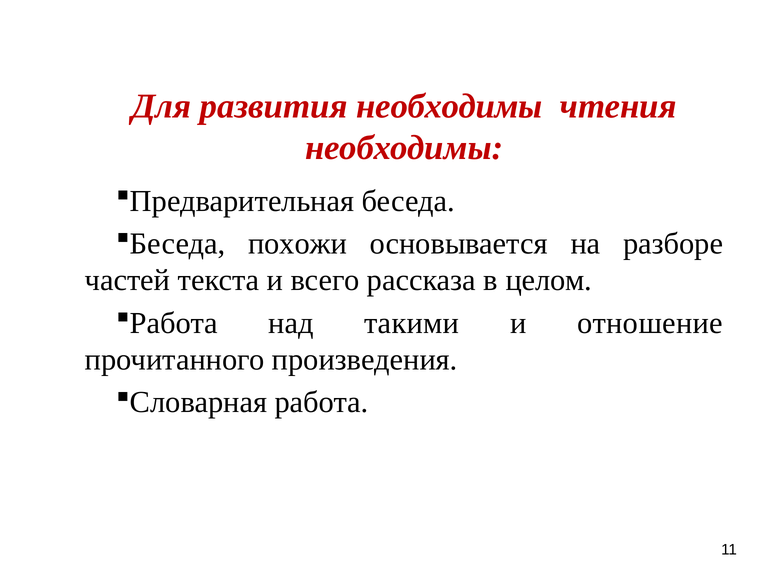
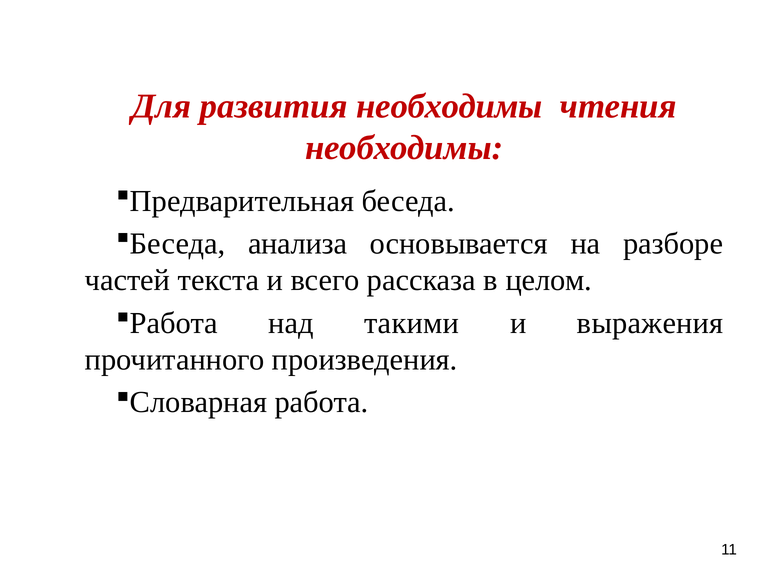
похожи: похожи -> анализа (298, 244)
отношение: отношение -> выражения (650, 323)
